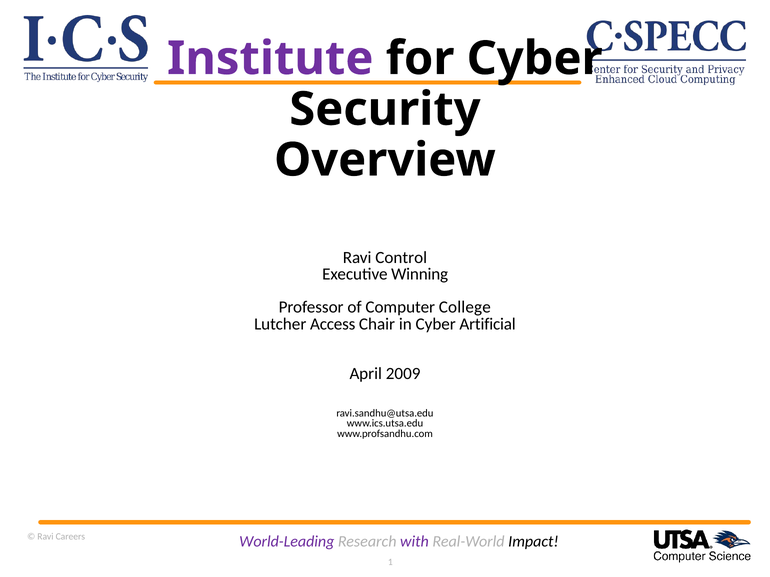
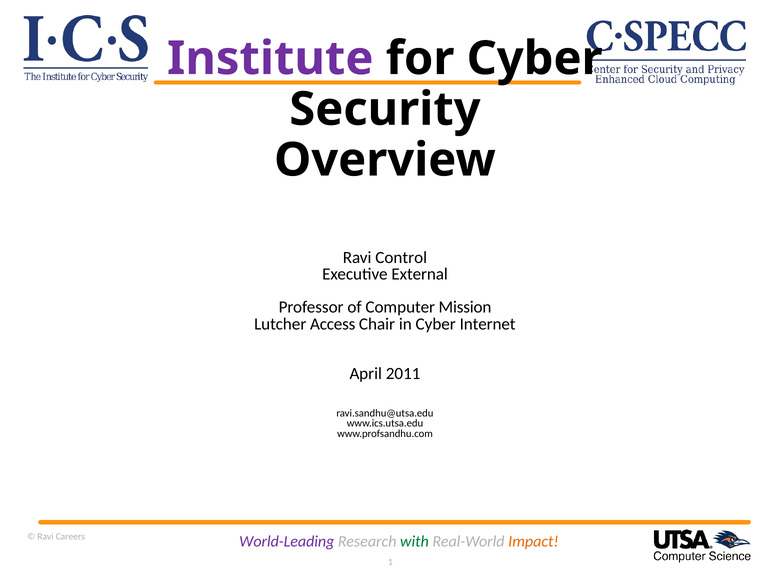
Winning: Winning -> External (420, 274)
College: College -> Mission (465, 308)
Artificial: Artificial -> Internet (488, 324)
2009: 2009 -> 2011 (403, 374)
with colour: purple -> green (414, 542)
Impact colour: black -> orange (533, 542)
